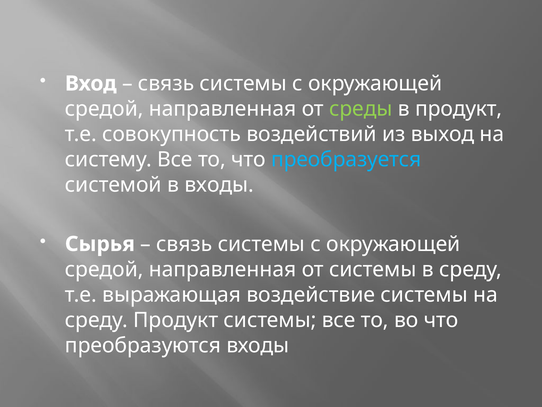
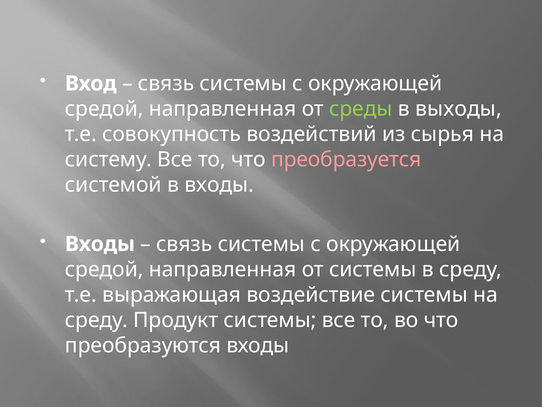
в продукт: продукт -> выходы (459, 109)
выход: выход -> сырья (442, 134)
преобразуется colour: light blue -> pink (346, 159)
Сырья: Сырья -> Входы (100, 244)
